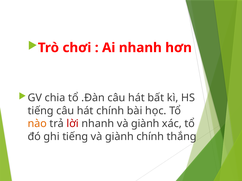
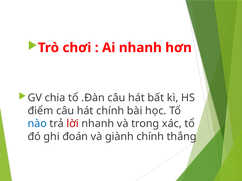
tiếng: tiếng -> điểm (41, 111)
nào colour: orange -> blue (37, 124)
nhanh và giành: giành -> trong (145, 124)
ghi tiếng: tiếng -> đoán (75, 137)
